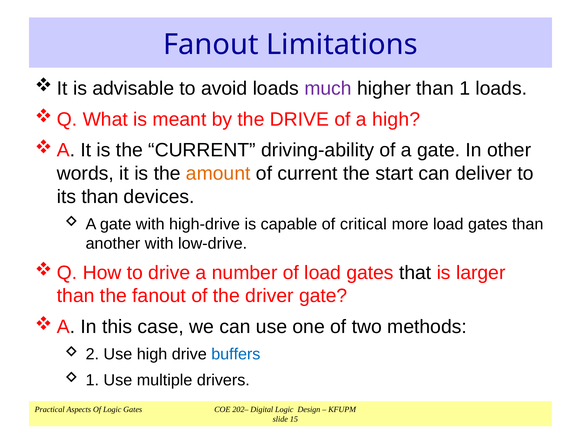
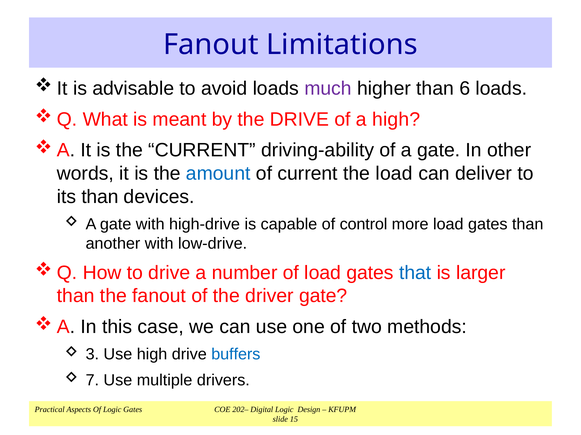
than 1: 1 -> 6 (465, 89)
amount colour: orange -> blue (218, 174)
the start: start -> load (394, 174)
critical: critical -> control (364, 225)
that colour: black -> blue (415, 273)
2: 2 -> 3 (92, 355)
1: 1 -> 7 (92, 381)
